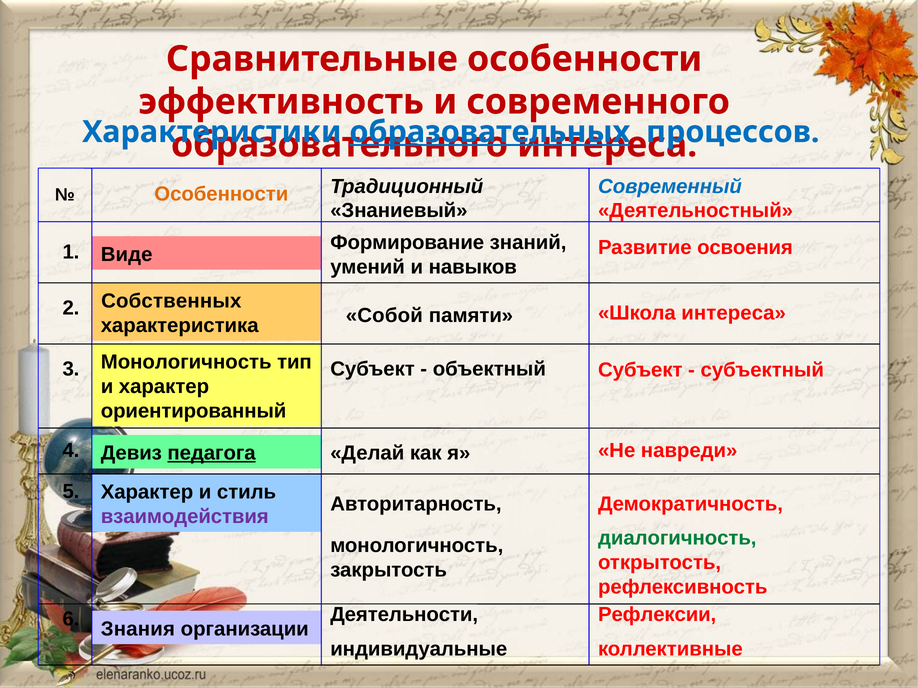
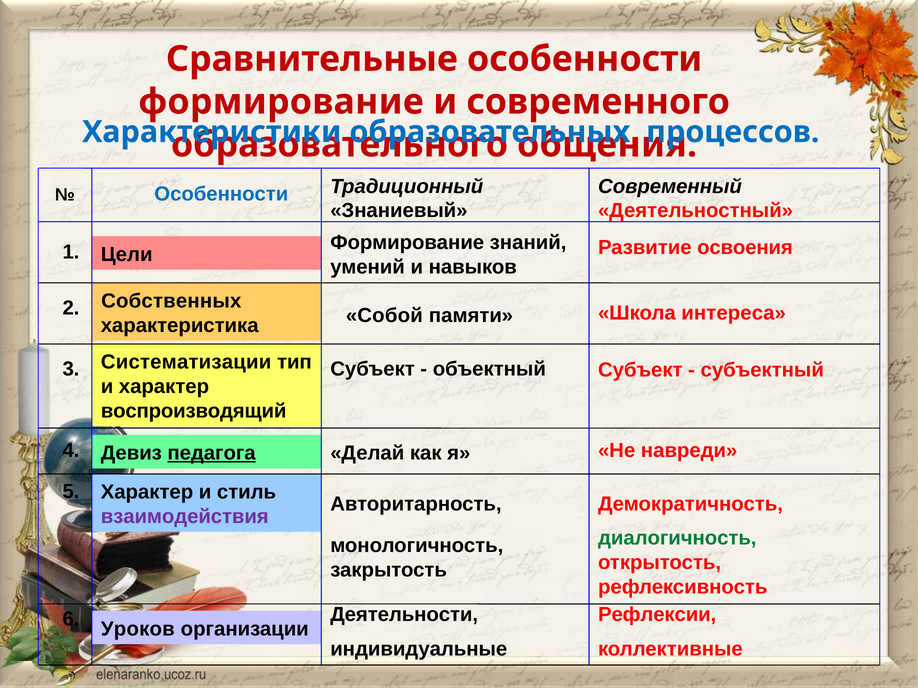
эффективность: эффективность -> формирование (281, 102)
образовательных underline: present -> none (490, 132)
интереса: интереса -> общения (607, 145)
Современный colour: blue -> black (670, 186)
Особенности colour: orange -> blue (221, 194)
Виде: Виде -> Цели (127, 255)
3 Монологичность: Монологичность -> Систематизации (186, 362)
ориентированный: ориентированный -> воспроизводящий (194, 411)
Знания: Знания -> Уроков (138, 629)
